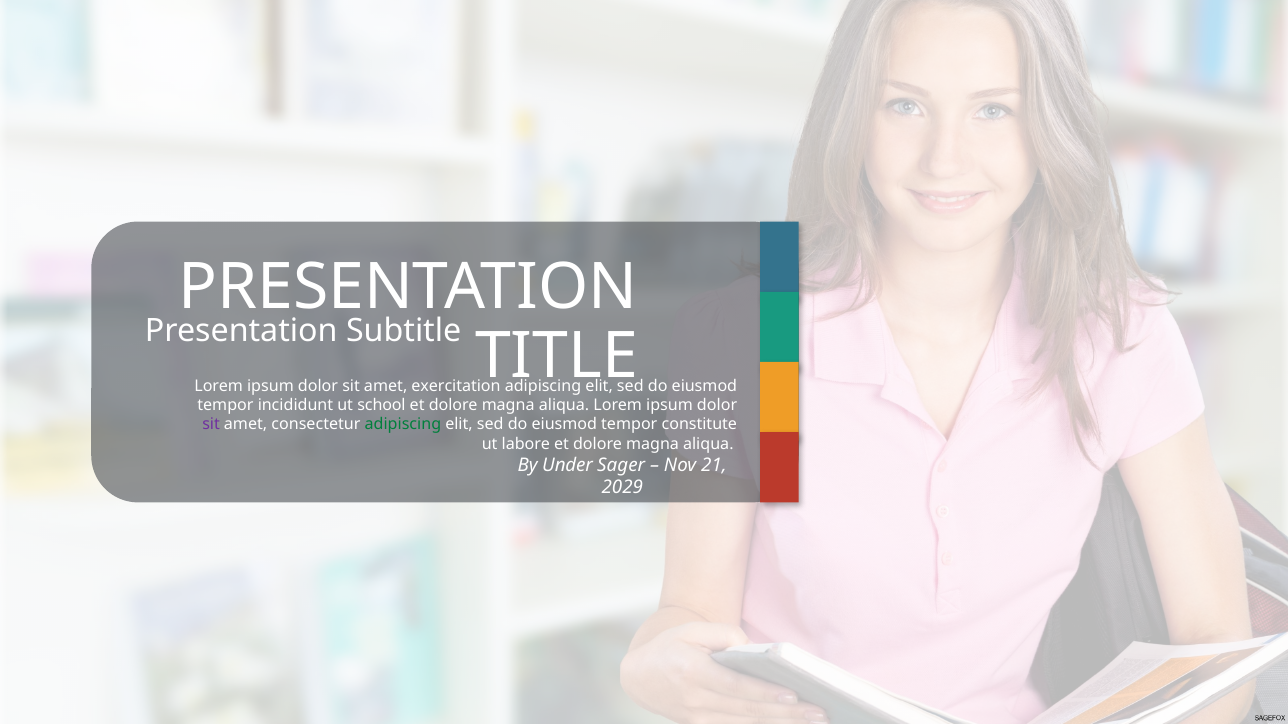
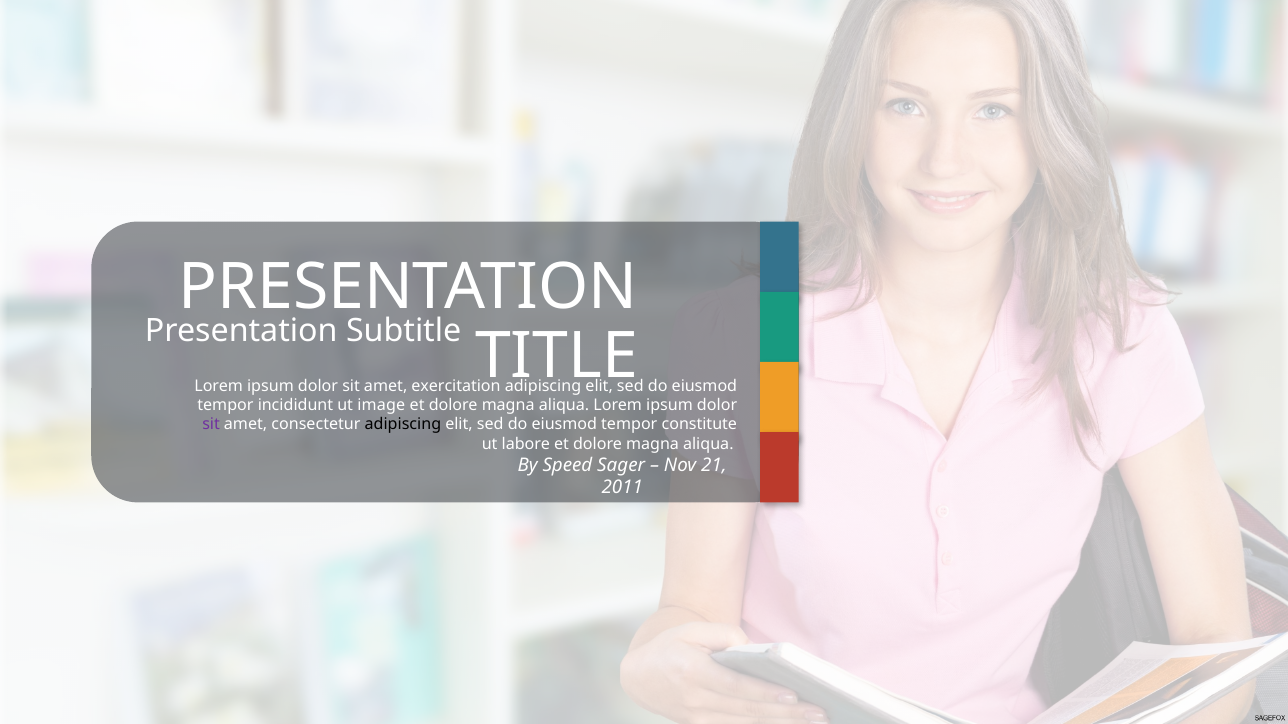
school: school -> image (381, 406)
adipiscing colour: green -> black (403, 425)
Under: Under -> Speed (567, 465)
2029: 2029 -> 2011 (622, 488)
